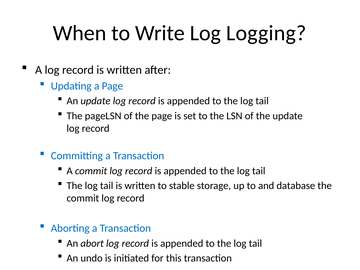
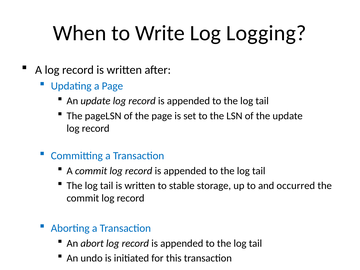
database: database -> occurred (296, 186)
